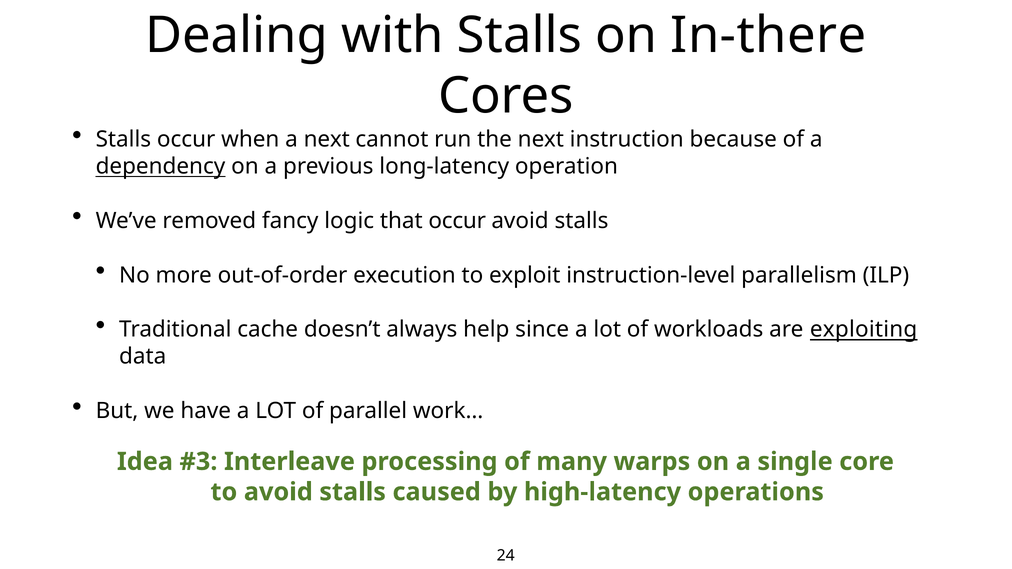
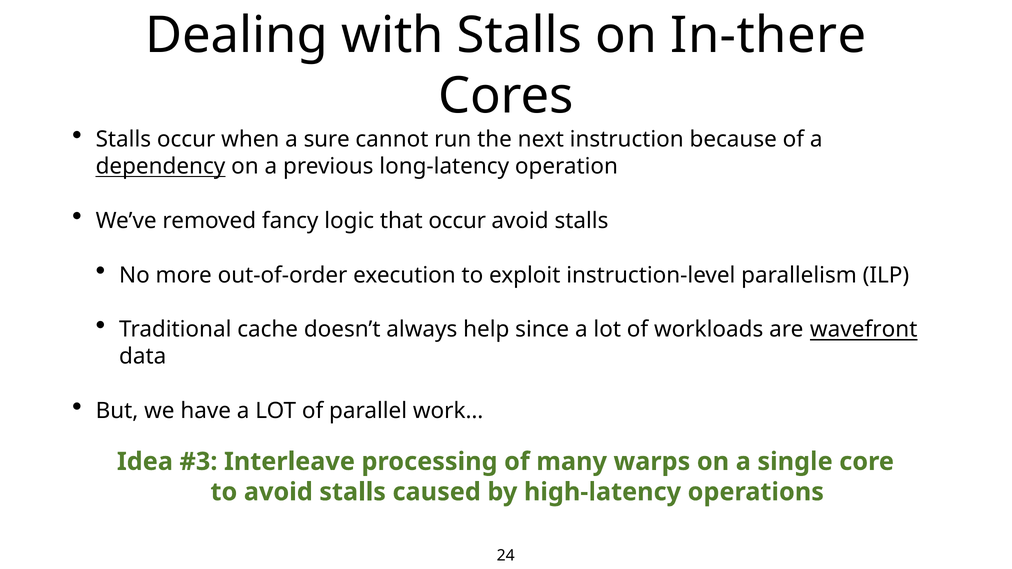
a next: next -> sure (327, 139)
exploiting: exploiting -> wavefront (864, 330)
